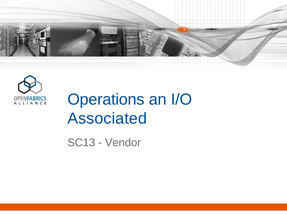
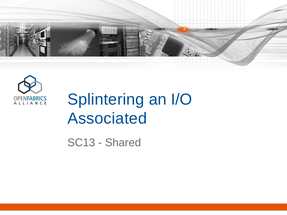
Operations: Operations -> Splintering (106, 100)
Vendor: Vendor -> Shared (123, 143)
